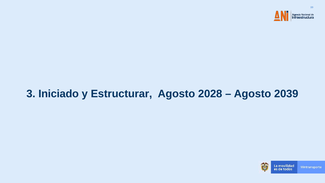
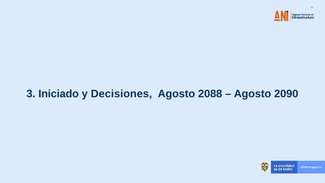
Estructurar: Estructurar -> Decisiones (121, 94)
2028: 2028 -> 2088 (210, 94)
2039: 2039 -> 2090 (286, 94)
